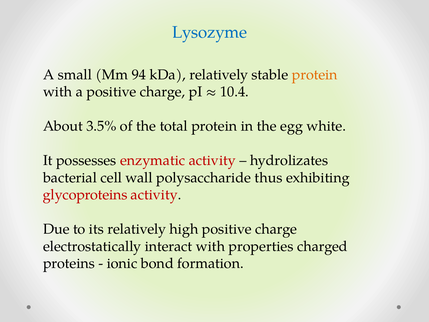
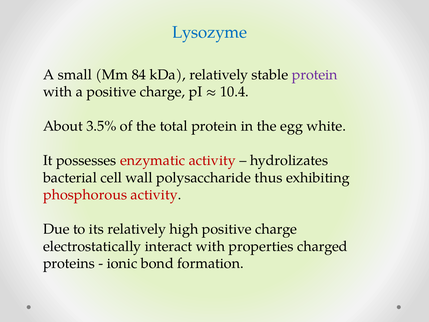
94: 94 -> 84 (139, 75)
protein colour: orange -> purple (315, 75)
glycoproteins: glycoproteins -> phosphorous (85, 195)
